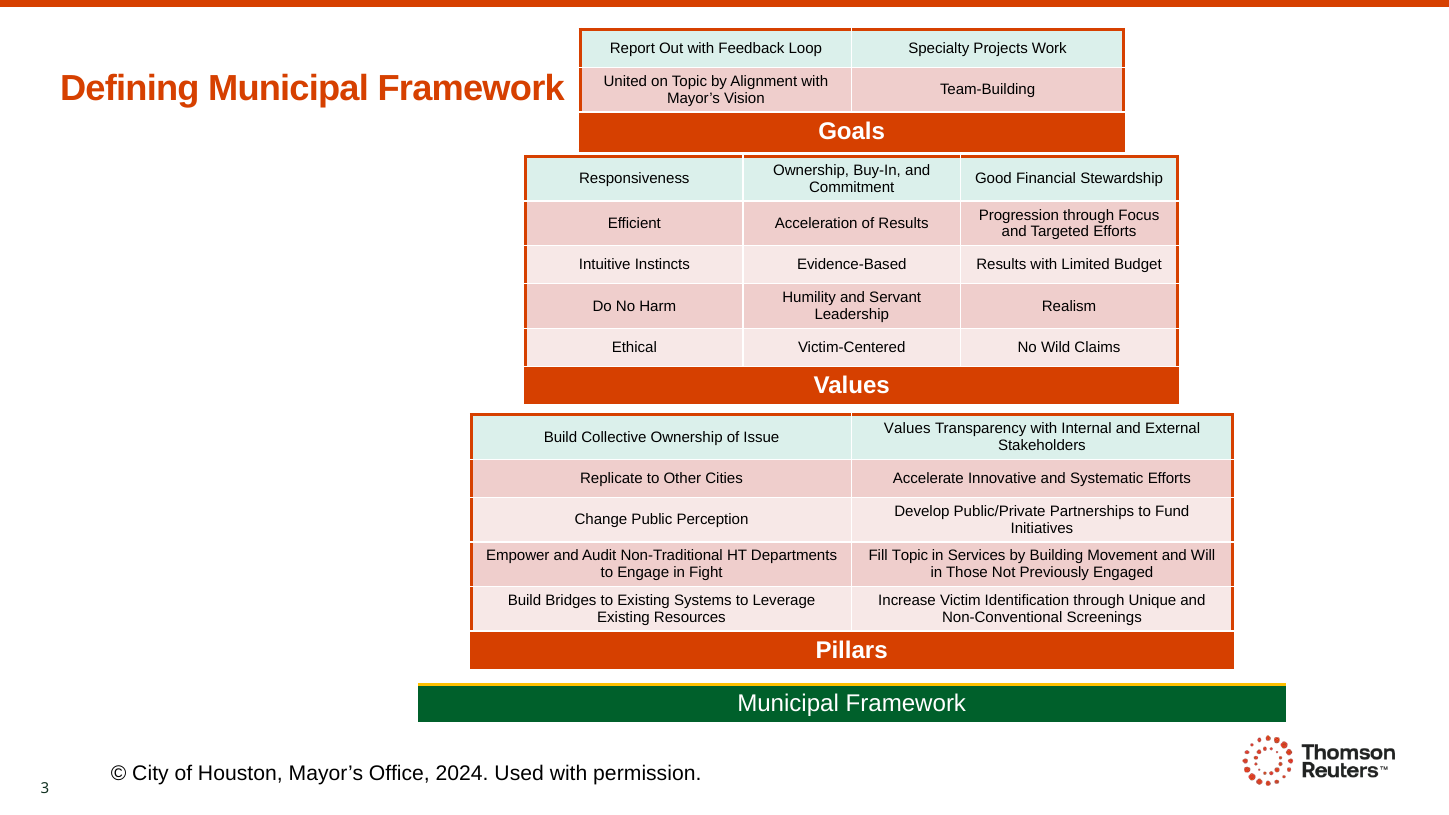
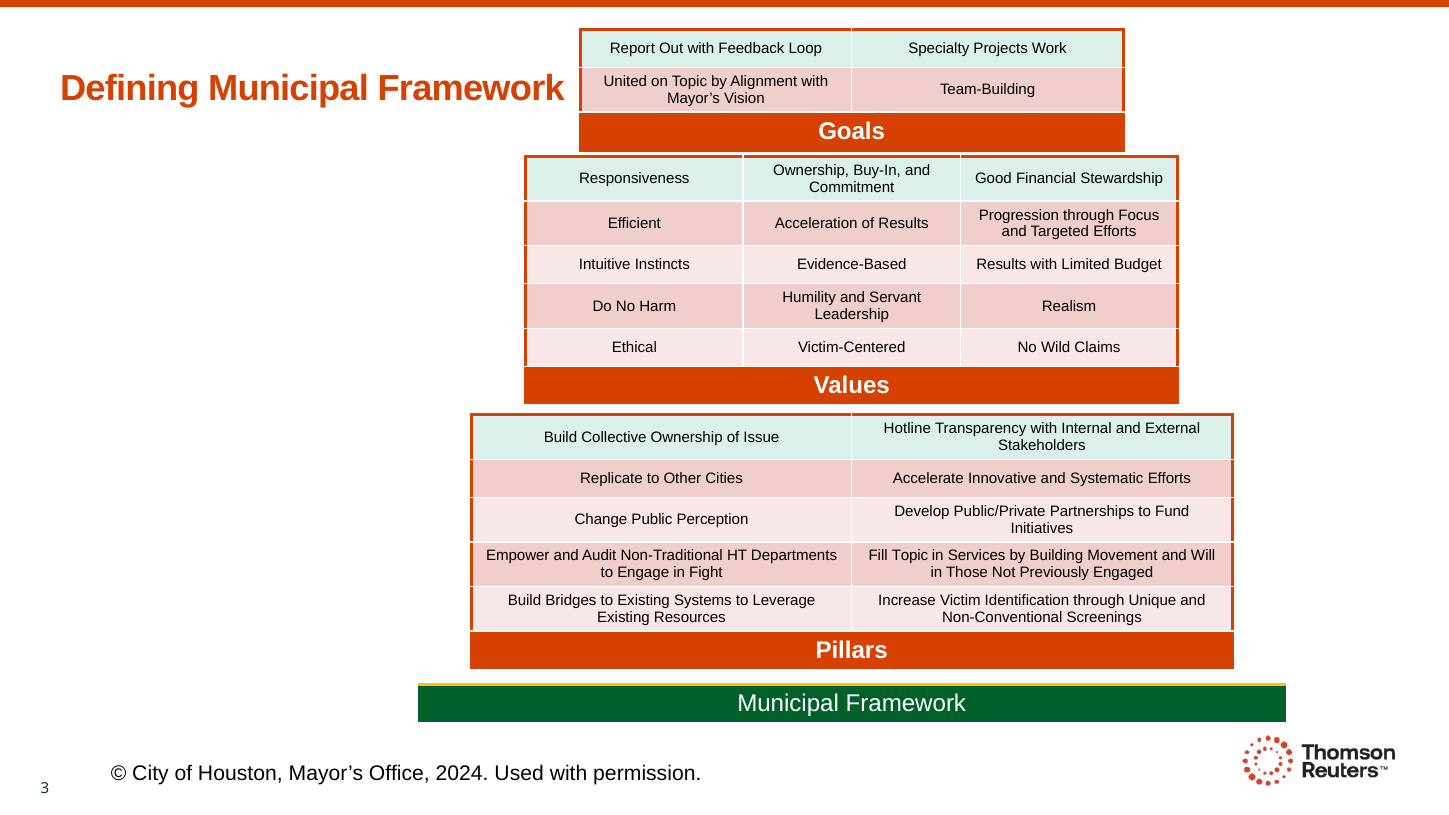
Values: Values -> Hotline (907, 429)
